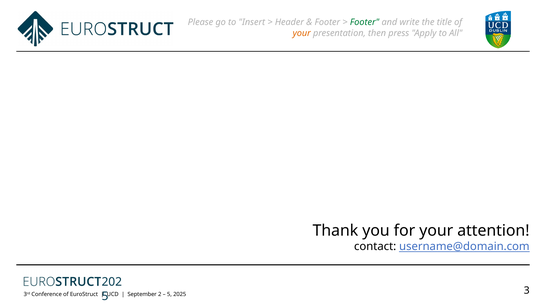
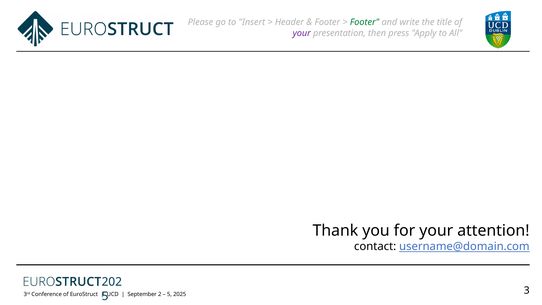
your colour: orange -> purple (302, 33)
